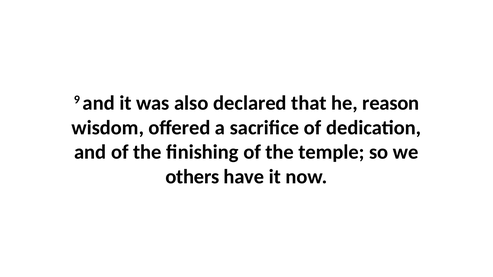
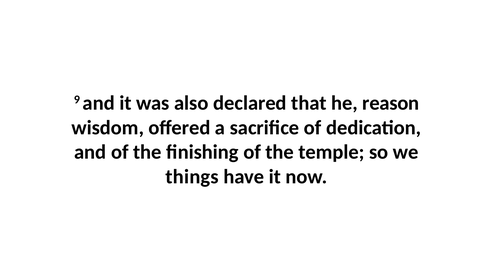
others: others -> things (192, 177)
